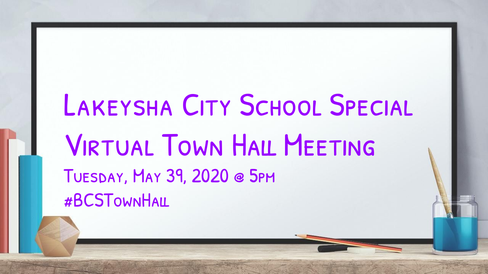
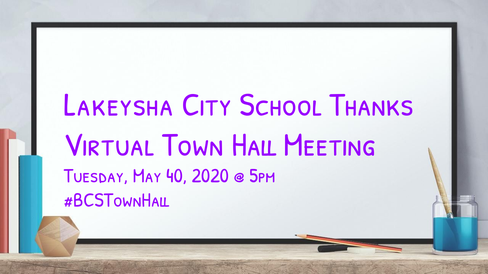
Special: Special -> Thanks (372, 105)
39: 39 -> 40 (177, 176)
